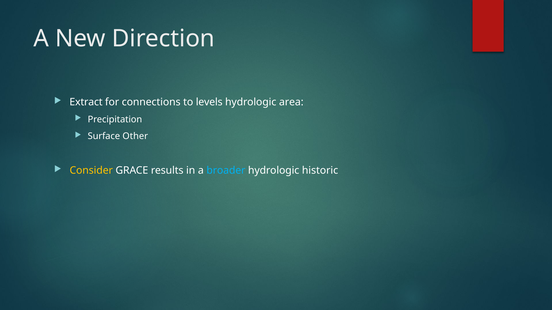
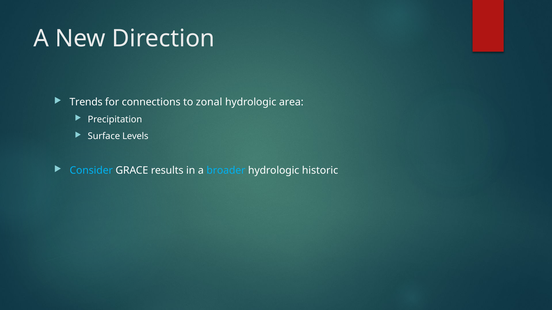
Extract: Extract -> Trends (86, 102)
levels: levels -> zonal (209, 102)
Other: Other -> Levels (135, 136)
Consider colour: yellow -> light blue (91, 171)
